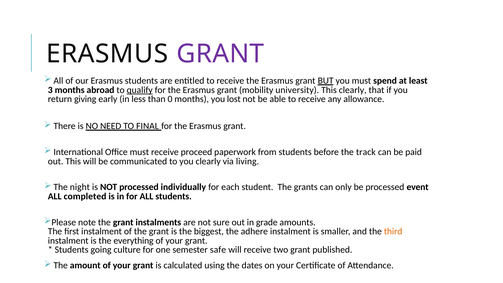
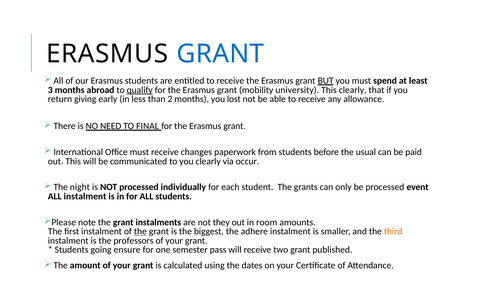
GRANT colour: purple -> blue (220, 54)
0: 0 -> 2 (170, 99)
proceed: proceed -> changes (196, 152)
track: track -> usual (366, 152)
living: living -> occur (248, 161)
ALL completed: completed -> instalment (85, 196)
sure: sure -> they (221, 222)
grade: grade -> room (267, 222)
the underline: none -> present (140, 231)
everything: everything -> professors (133, 241)
culture: culture -> ensure (127, 250)
safe: safe -> pass (218, 250)
